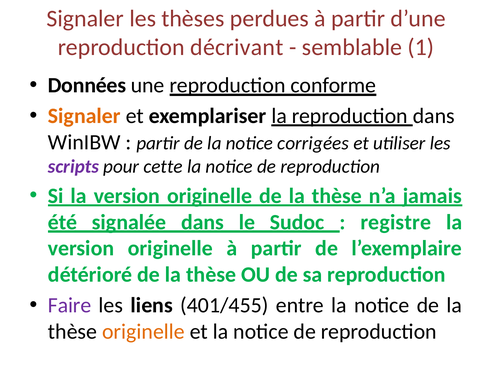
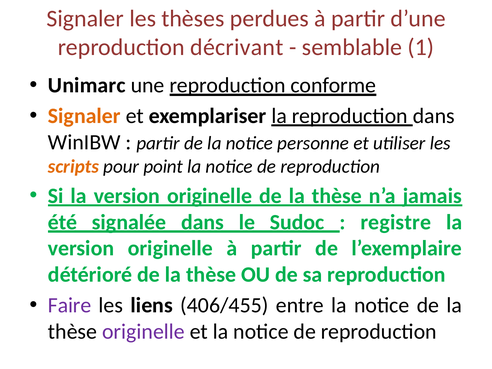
Données: Données -> Unimarc (87, 85)
corrigées: corrigées -> personne (313, 143)
scripts colour: purple -> orange (73, 167)
cette: cette -> point (163, 167)
401/455: 401/455 -> 406/455 (224, 305)
originelle colour: orange -> purple (143, 332)
